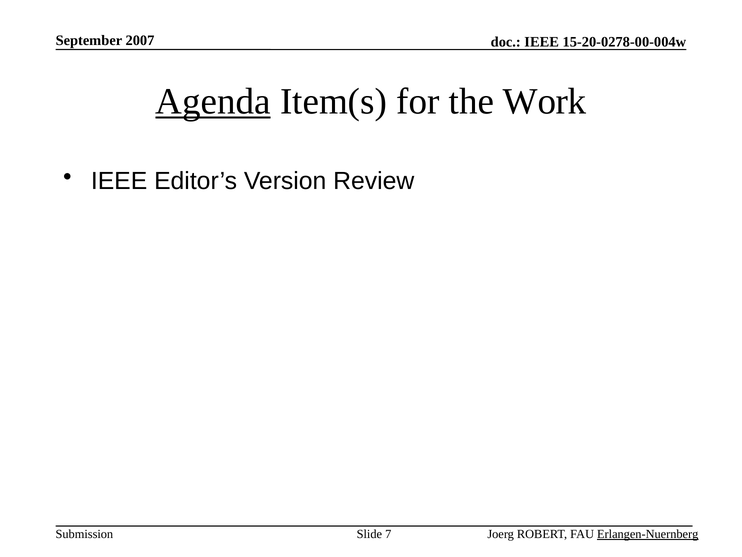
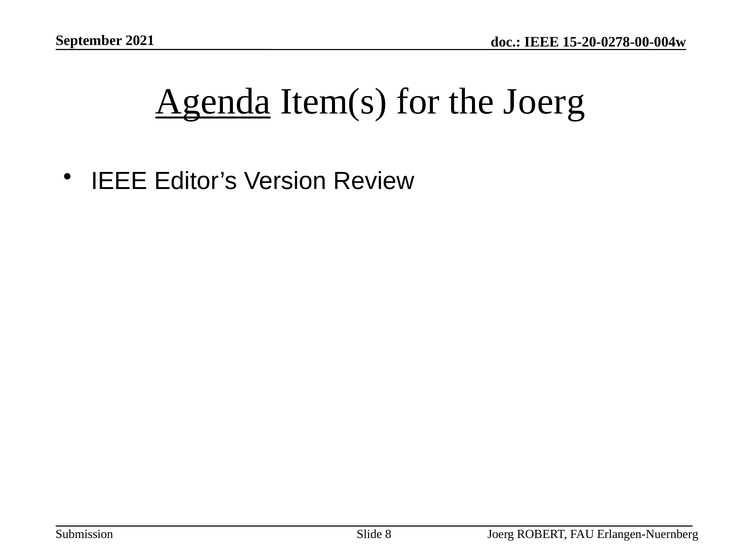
2007: 2007 -> 2021 (140, 40)
the Work: Work -> Joerg (544, 102)
7: 7 -> 8 (388, 534)
Erlangen-Nuernberg underline: present -> none (648, 534)
